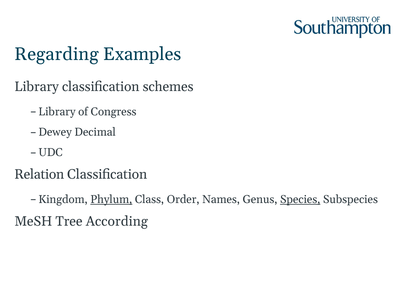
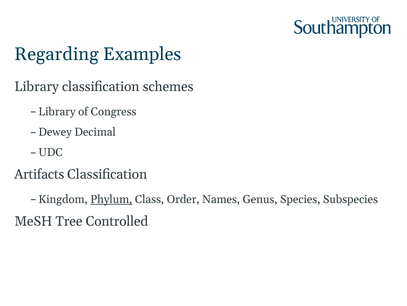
Relation: Relation -> Artifacts (39, 174)
Species underline: present -> none (300, 199)
According: According -> Controlled (117, 221)
